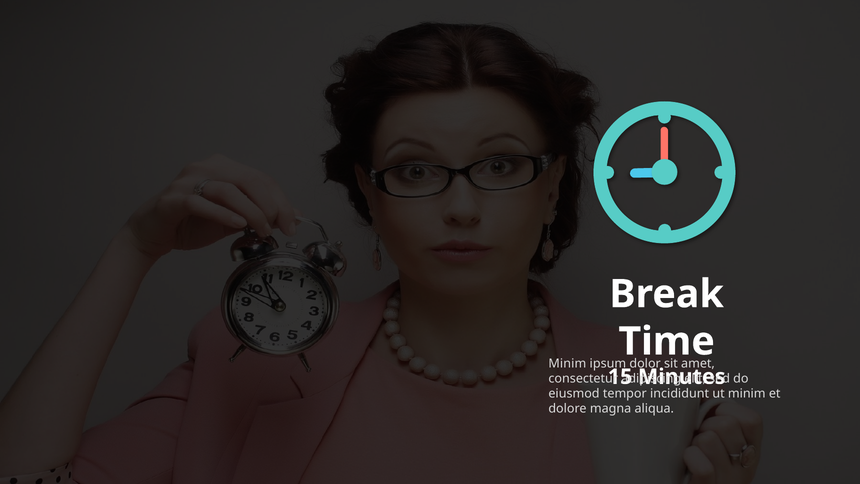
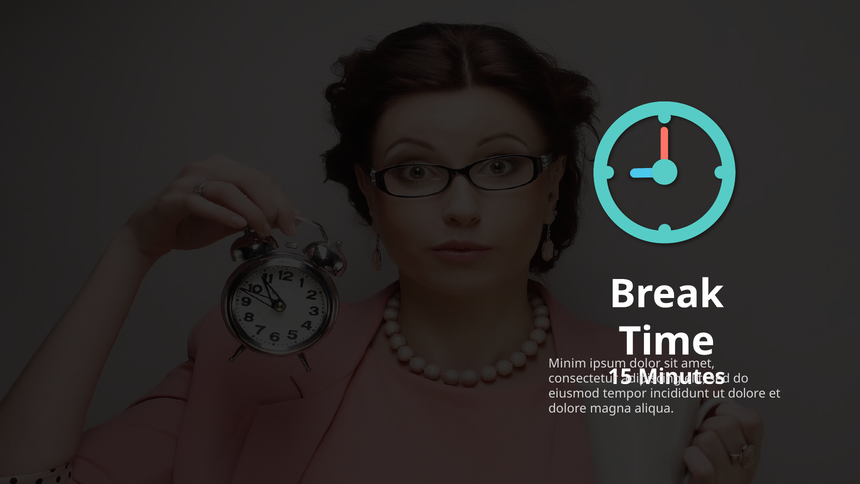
minim: minim -> dolore (747, 393)
